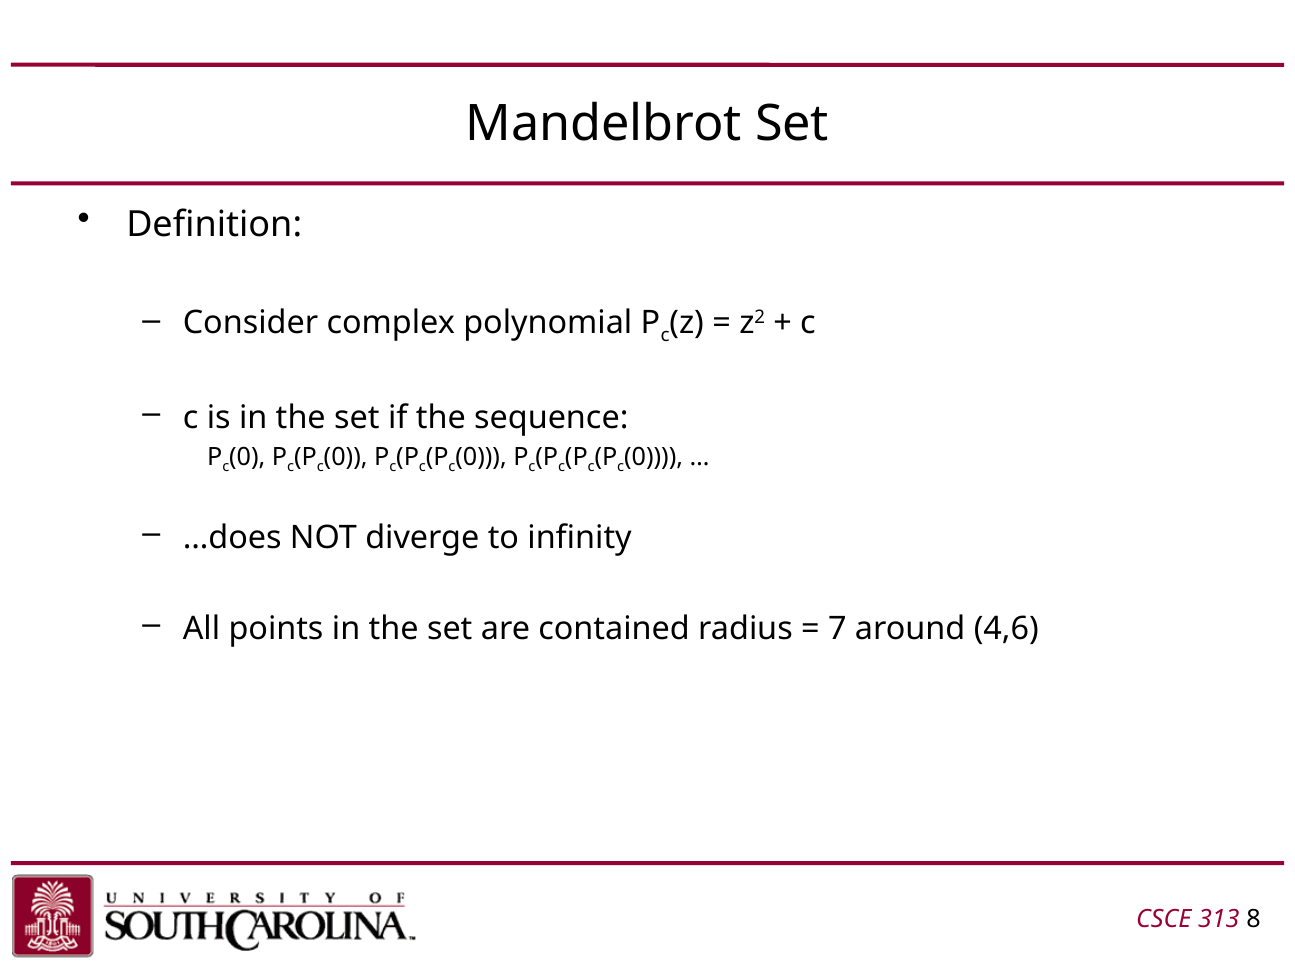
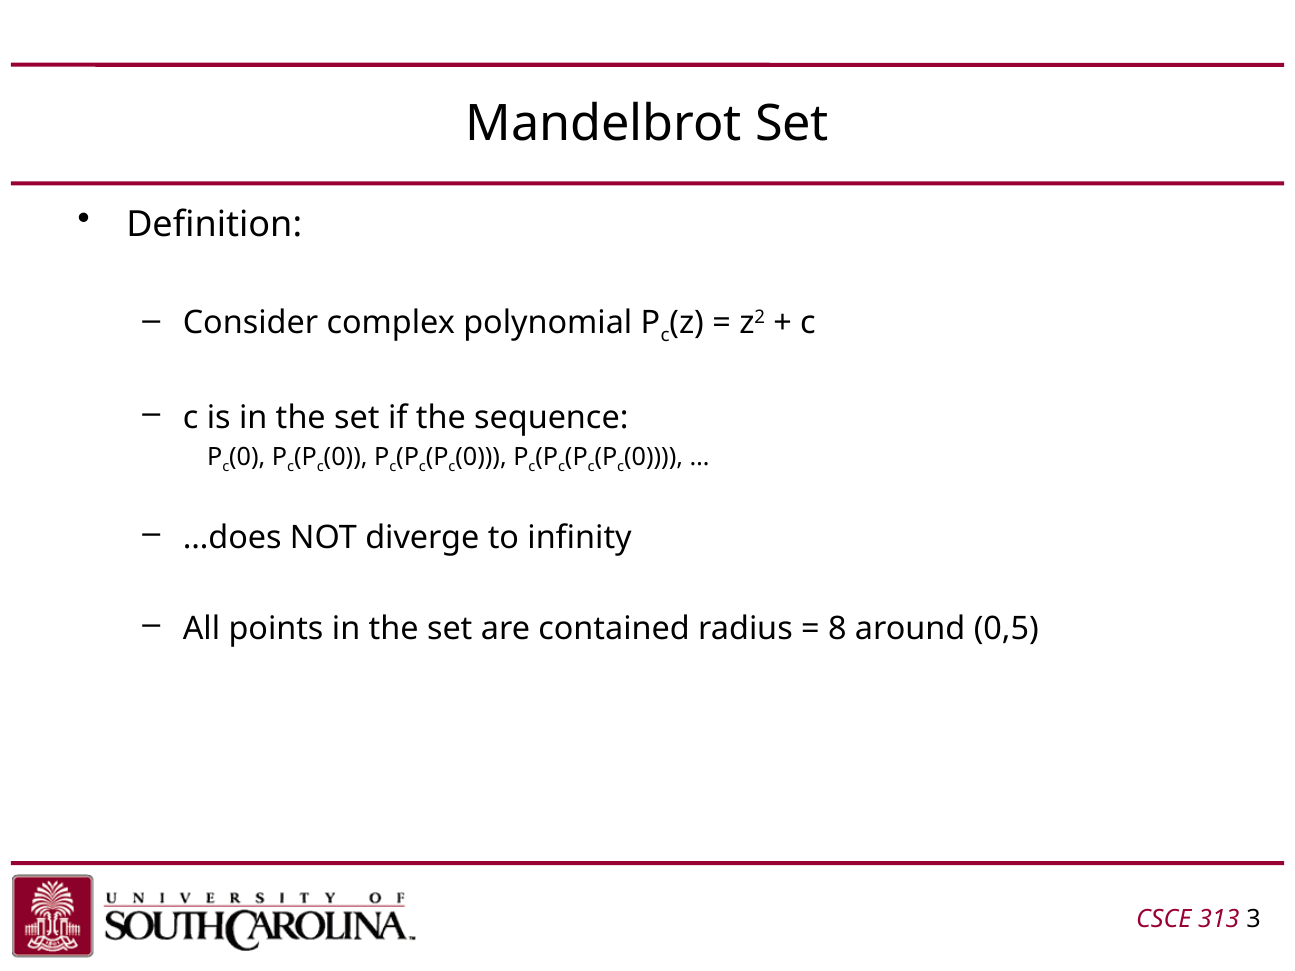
7: 7 -> 8 (837, 629)
4,6: 4,6 -> 0,5 (1006, 629)
8: 8 -> 3 (1253, 919)
